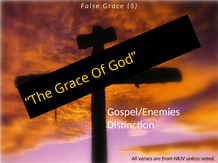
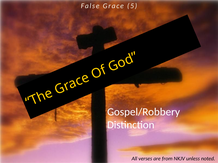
Gospel/Enemies: Gospel/Enemies -> Gospel/Robbery (144, 112)
